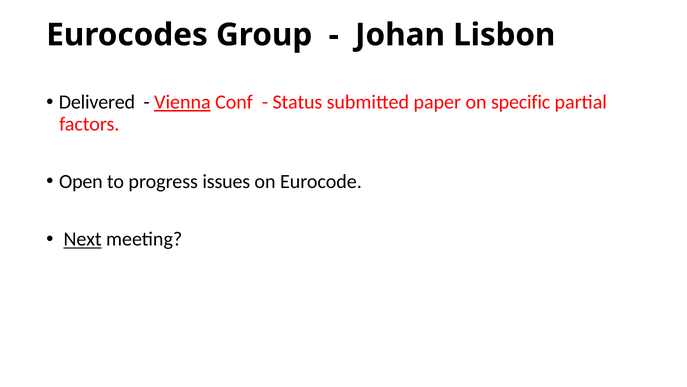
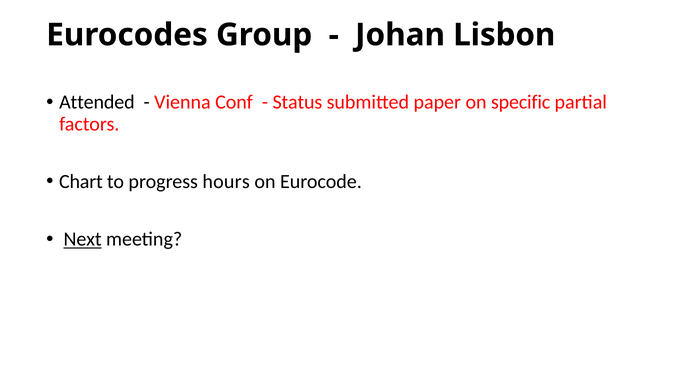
Delivered: Delivered -> Attended (97, 102)
Vienna underline: present -> none (182, 102)
Open: Open -> Chart (81, 181)
issues: issues -> hours (226, 181)
